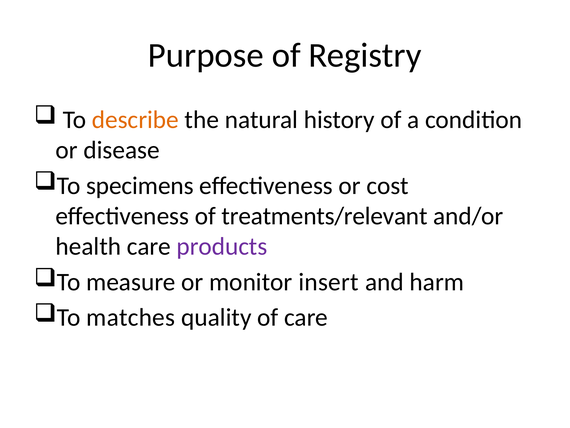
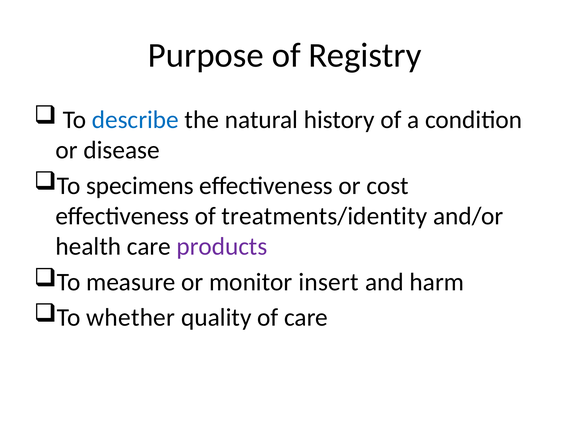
describe colour: orange -> blue (135, 120)
treatments/relevant: treatments/relevant -> treatments/identity (324, 216)
matches: matches -> whether (131, 317)
